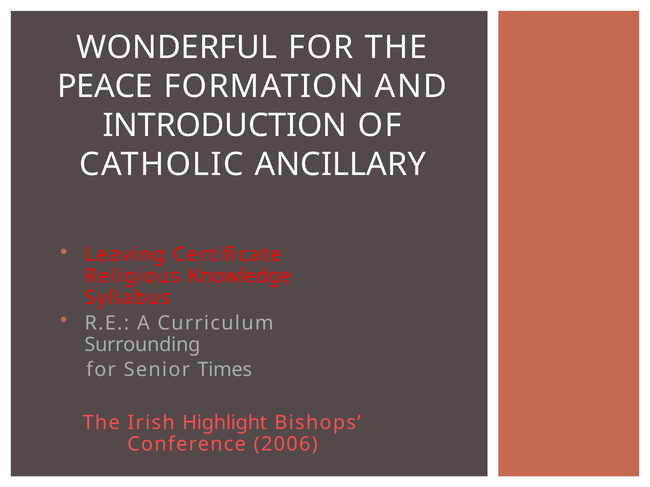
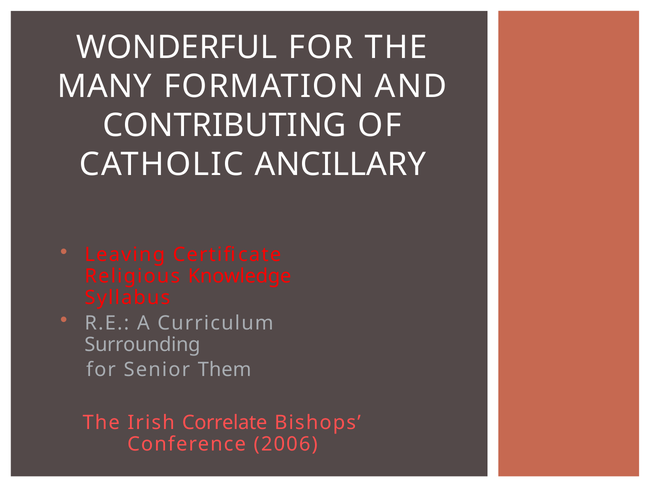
PEACE: PEACE -> MANY (105, 87)
INTRODUCTION: INTRODUCTION -> CONTRIBUTING (225, 126)
Times: Times -> Them (225, 370)
Highlight: Highlight -> Correlate (225, 423)
